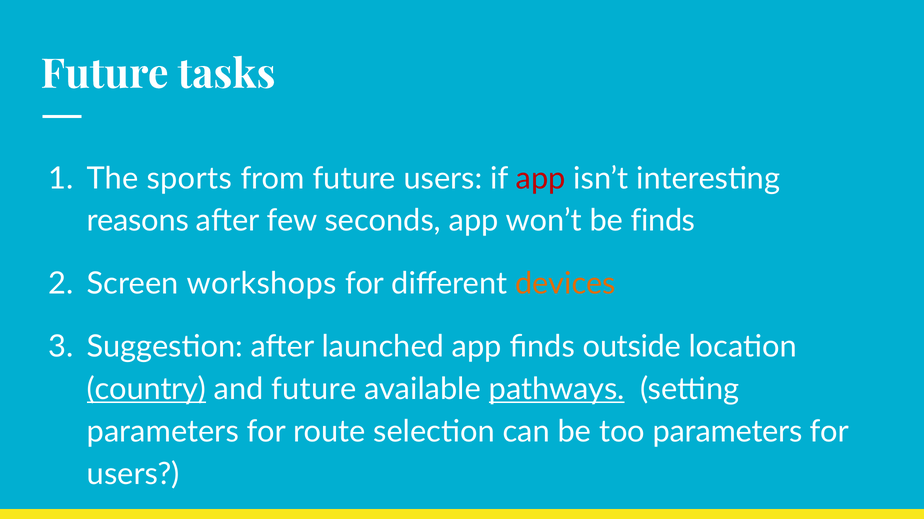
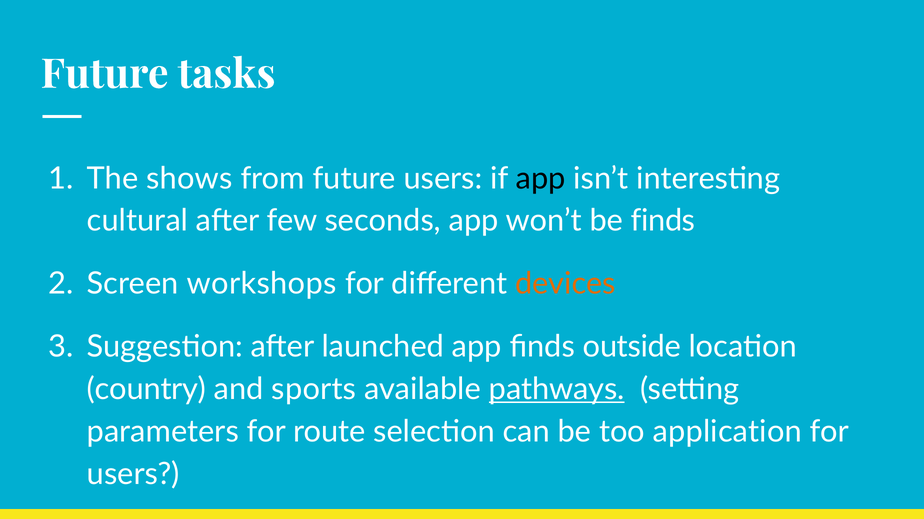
sports: sports -> shows (189, 179)
app colour: red -> black (541, 179)
reasons: reasons -> cultural (138, 221)
country underline: present -> none (147, 390)
and future: future -> sports (314, 390)
too parameters: parameters -> application (727, 432)
